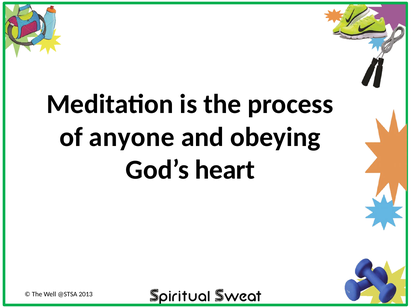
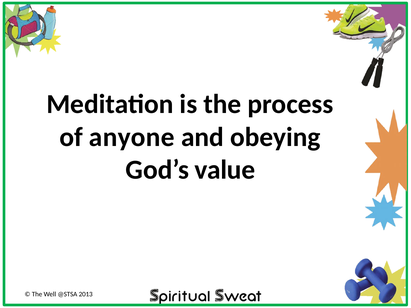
heart: heart -> value (225, 170)
